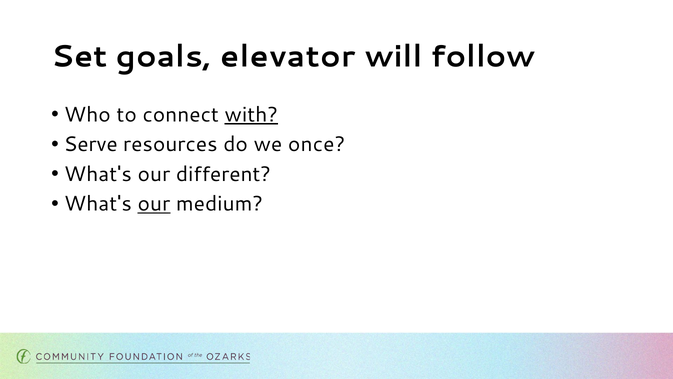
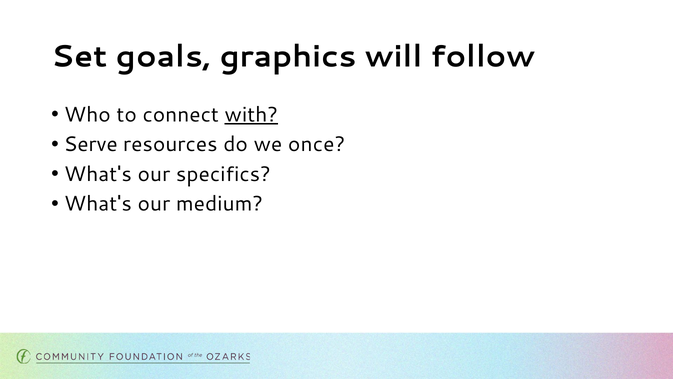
elevator: elevator -> graphics (288, 57)
different: different -> specifics (223, 174)
our underline: present -> none (154, 204)
